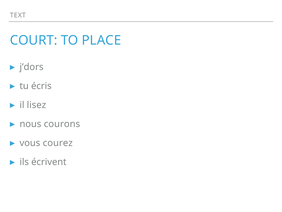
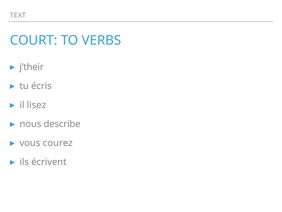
PLACE: PLACE -> VERBS (101, 40)
j’dors: j’dors -> j’their (32, 67)
courons: courons -> describe (62, 124)
